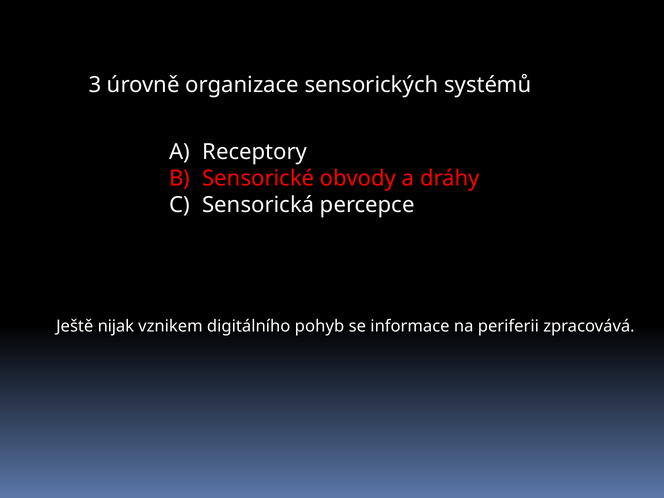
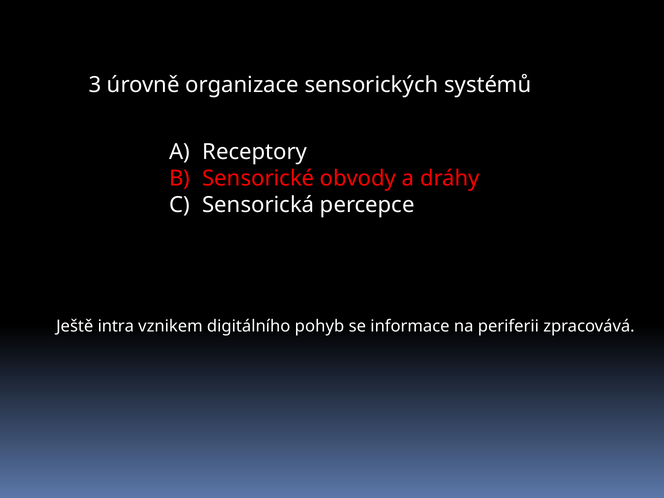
nijak: nijak -> intra (116, 326)
